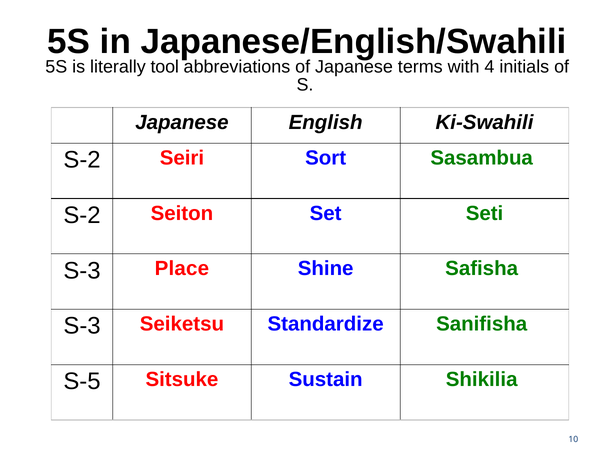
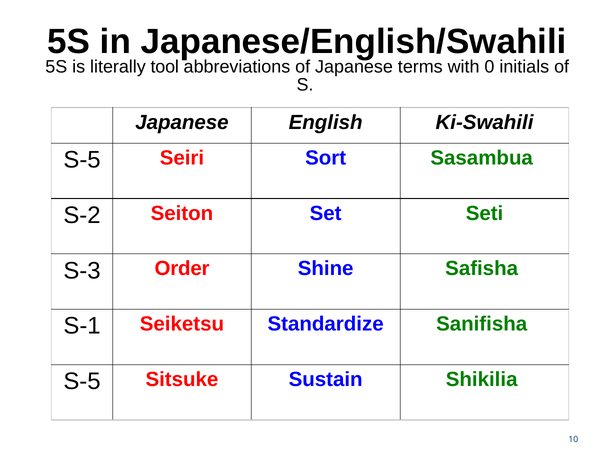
4: 4 -> 0 (489, 67)
S-2: S-2 -> S-5 (82, 160)
Place: Place -> Order (182, 269)
S-3: S-3 -> S-1 (82, 326)
